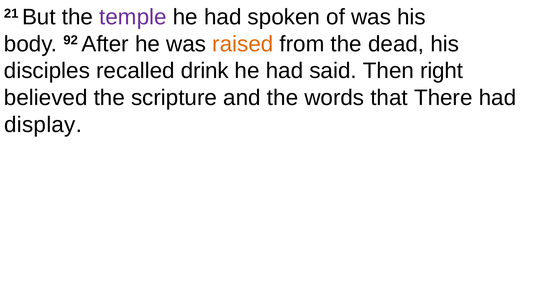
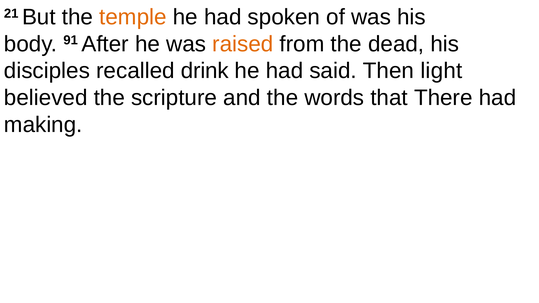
temple colour: purple -> orange (133, 17)
92: 92 -> 91 (71, 40)
right: right -> light (441, 71)
display: display -> making (43, 125)
